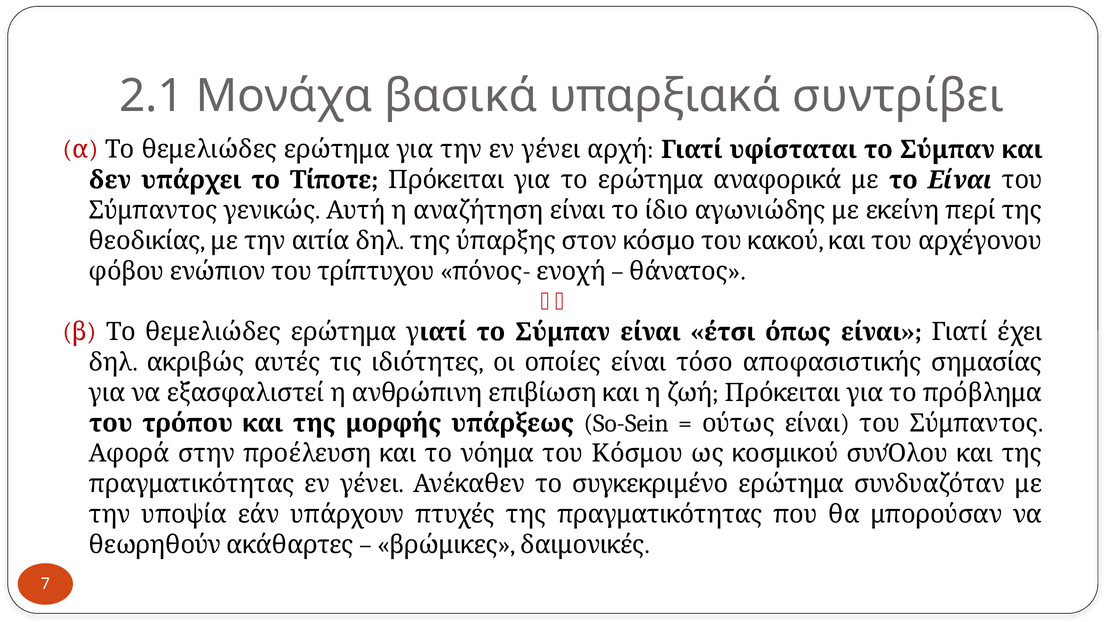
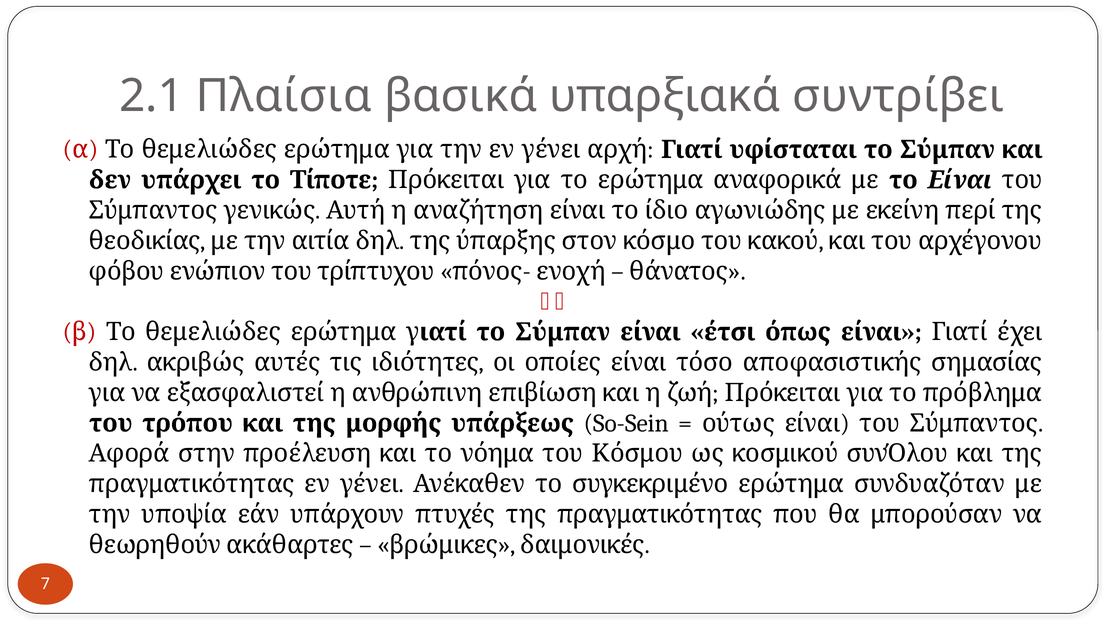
Μονάχα: Μονάχα -> Πλαίσια (284, 96)
